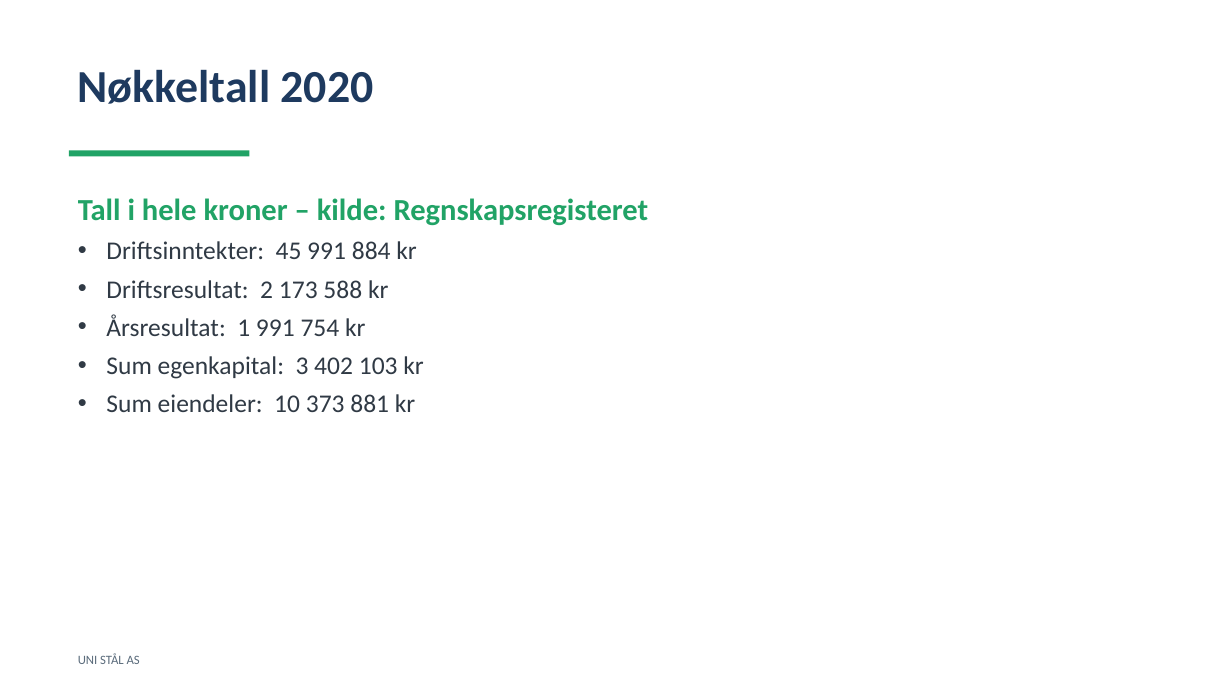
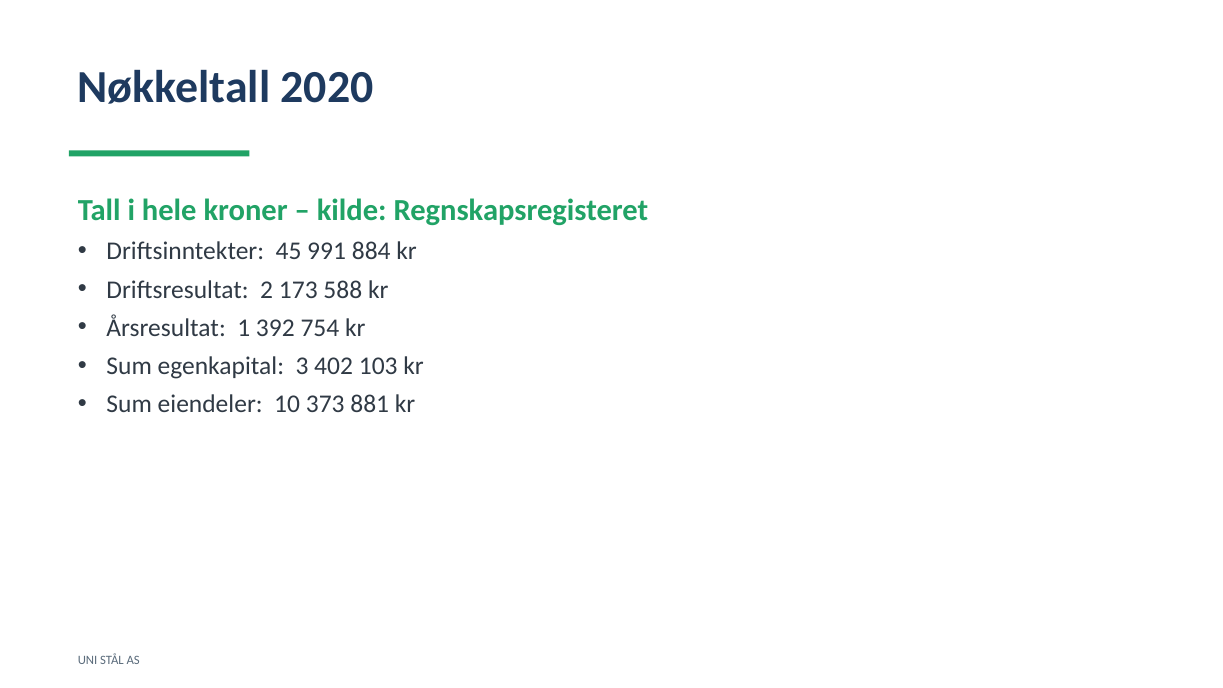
1 991: 991 -> 392 (275, 328)
